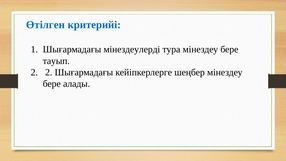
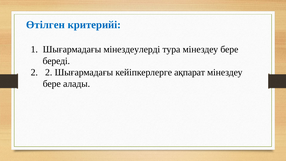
тауып: тауып -> береді (56, 61)
шеңбер: шеңбер -> ақпарат (190, 72)
